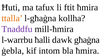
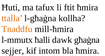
Tnaddfu colour: purple -> orange (17, 29)
l-warrbu: l-warrbu -> l-mmutx (17, 40)
ġebla: ġebla -> sejjer (13, 51)
